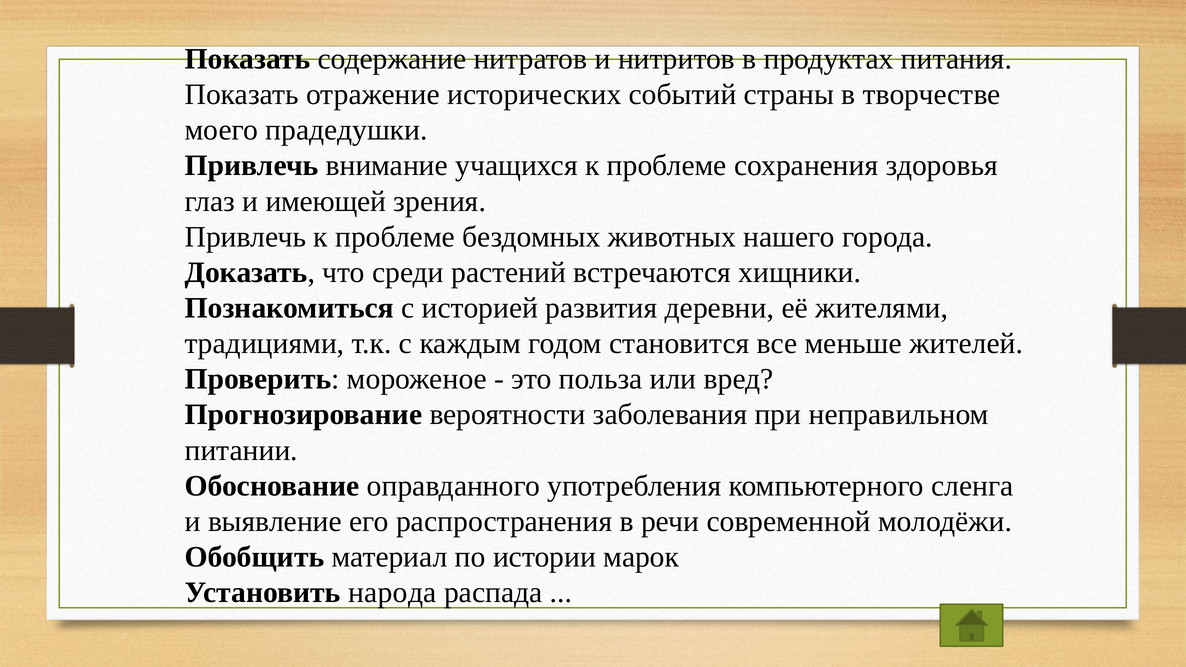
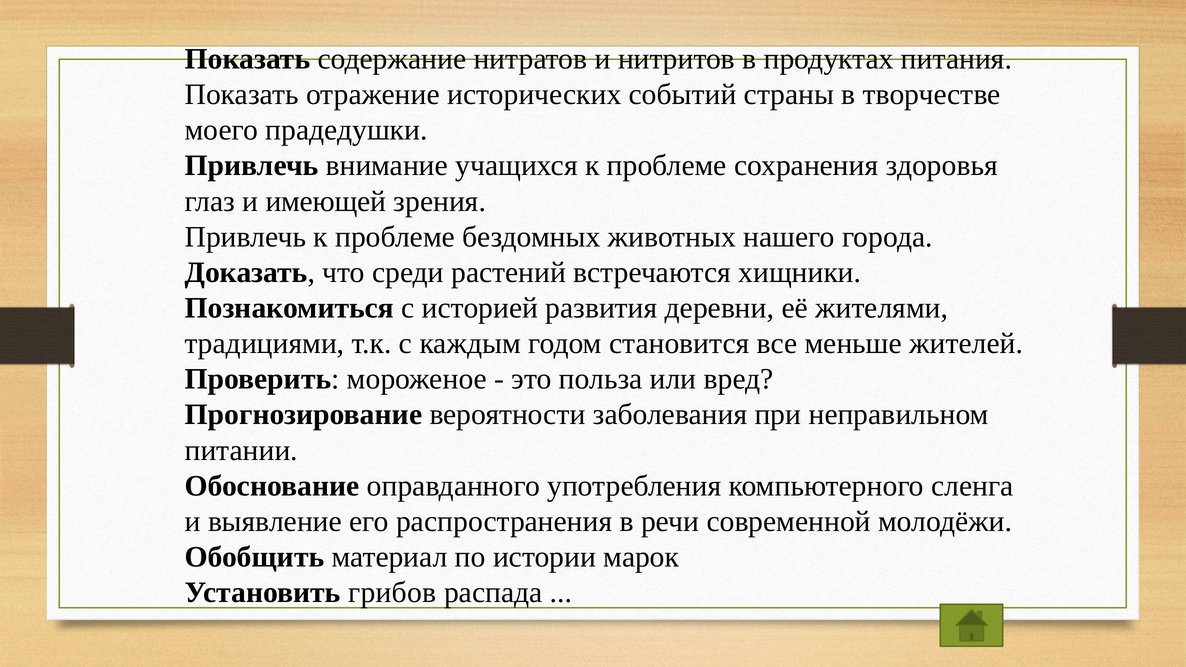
народа: народа -> грибов (392, 593)
